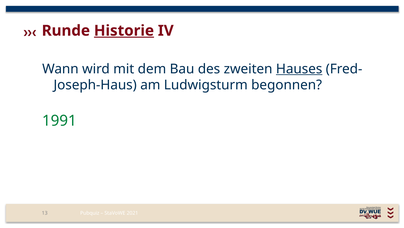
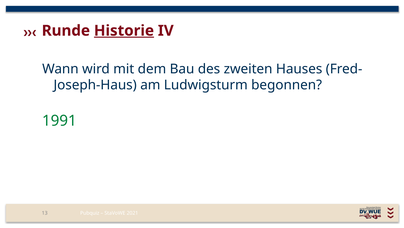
Hauses underline: present -> none (299, 69)
